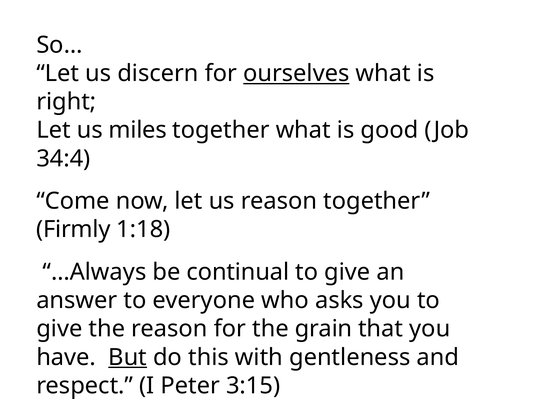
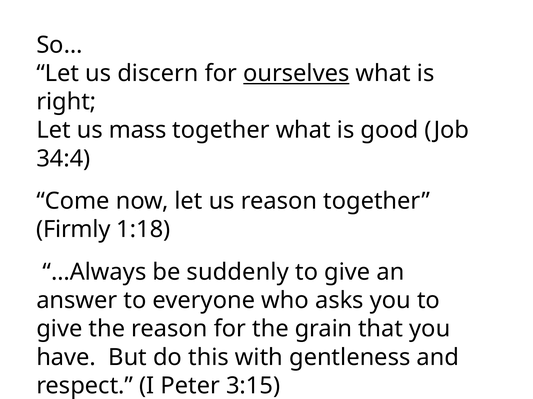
miles: miles -> mass (138, 130)
continual: continual -> suddenly (238, 273)
But underline: present -> none (128, 358)
